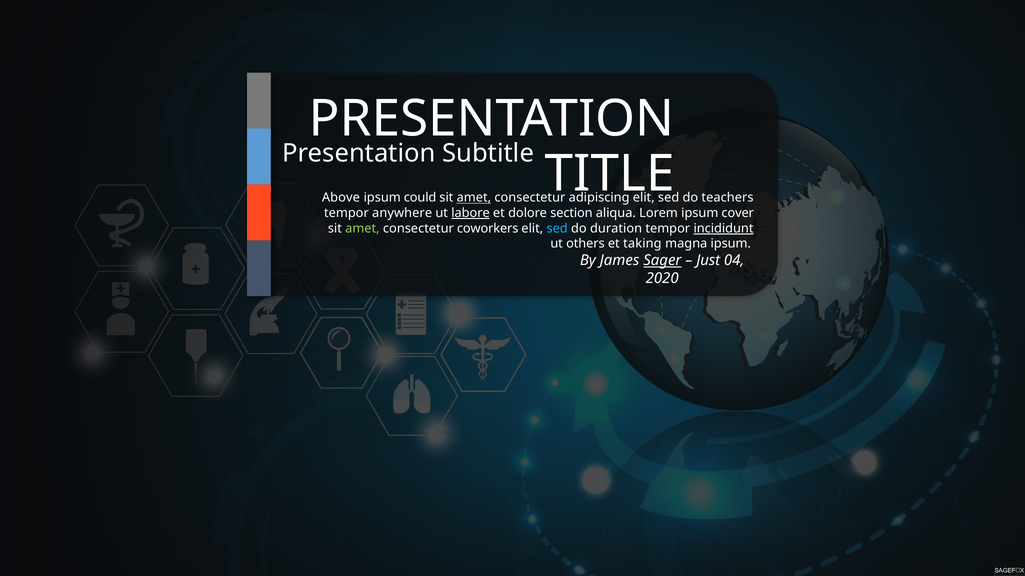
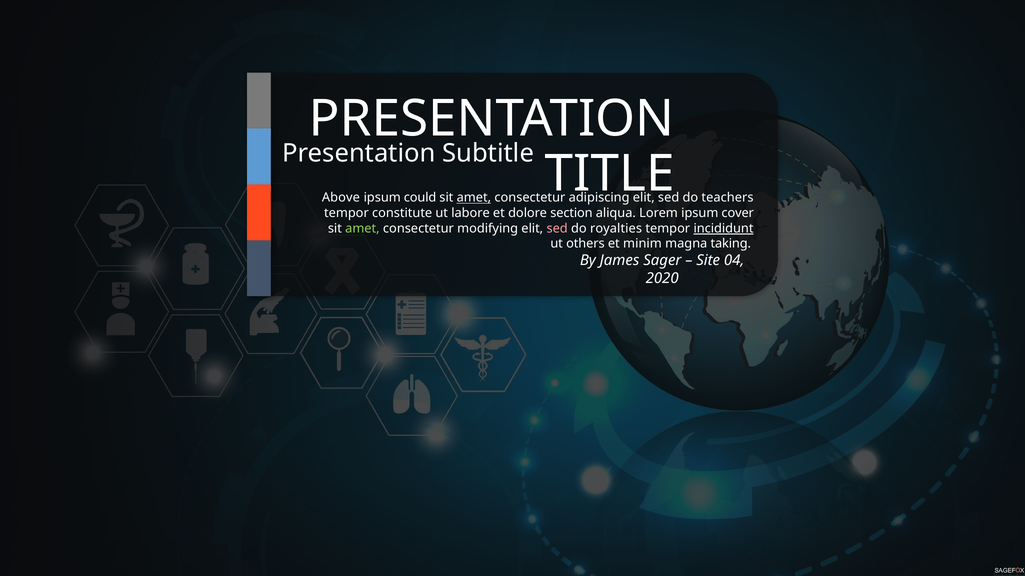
anywhere: anywhere -> constitute (402, 213)
labore underline: present -> none (471, 213)
coworkers: coworkers -> modifying (488, 229)
sed colour: light blue -> pink (557, 229)
duration: duration -> royalties (616, 229)
taking: taking -> minim (642, 244)
magna ipsum: ipsum -> taking (731, 244)
Sager underline: present -> none (662, 261)
Just: Just -> Site (708, 261)
